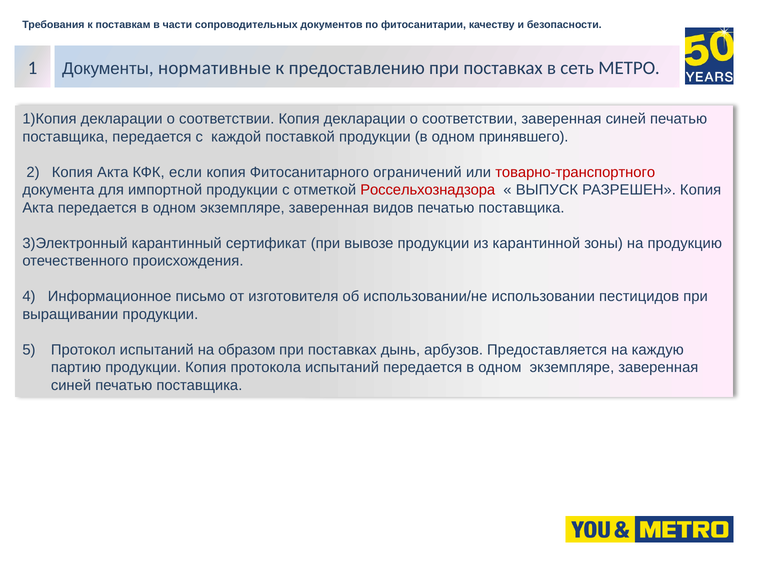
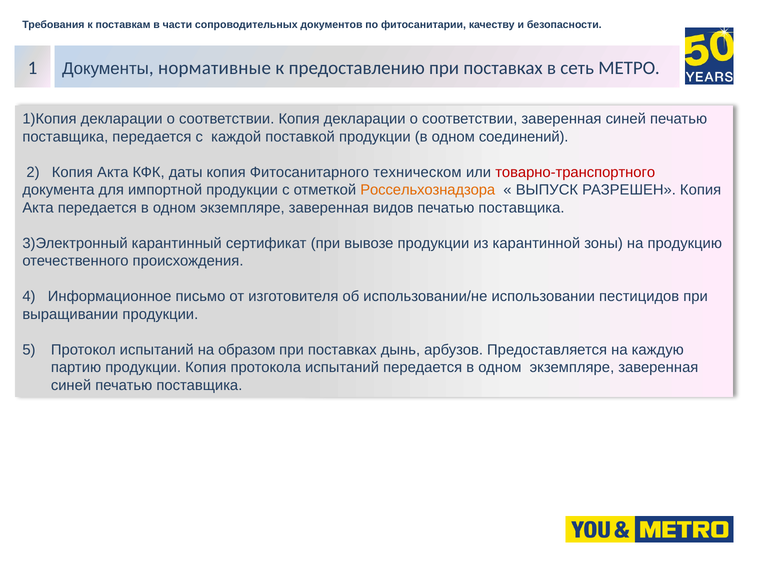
принявшего: принявшего -> соединений (524, 137)
если: если -> даты (186, 172)
ограничений: ограничений -> техническом (417, 172)
Россельхознадзора colour: red -> orange (428, 190)
